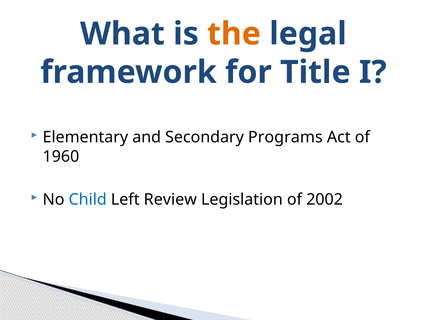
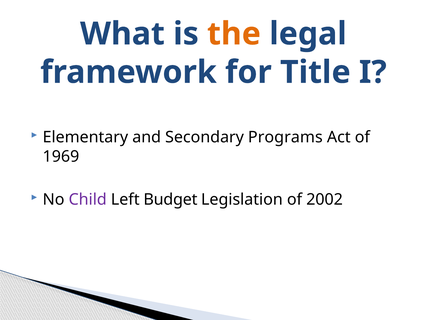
1960: 1960 -> 1969 (61, 157)
Child colour: blue -> purple (88, 200)
Review: Review -> Budget (170, 200)
